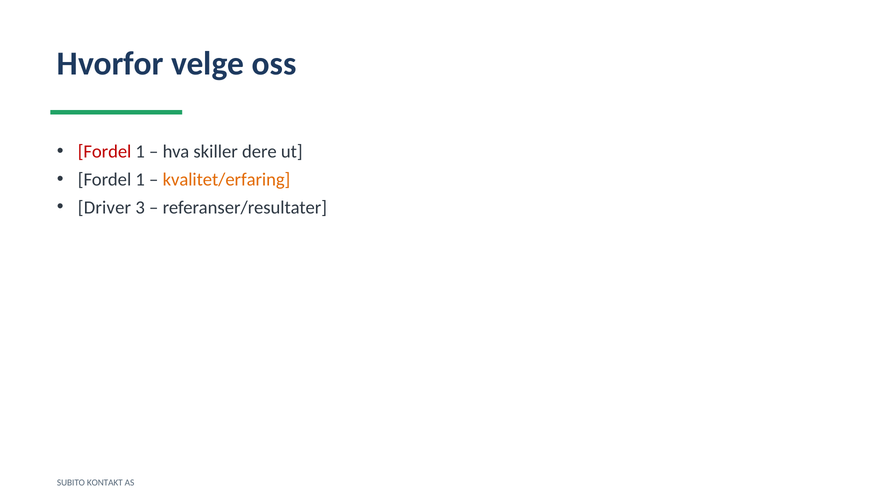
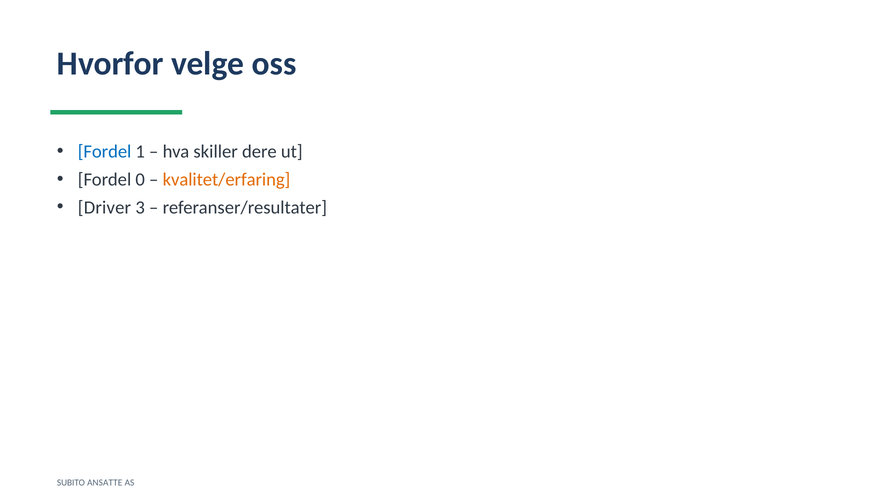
Fordel colour: red -> blue (105, 151)
1: 1 -> 0 (140, 179)
KONTAKT: KONTAKT -> ANSATTE (105, 483)
